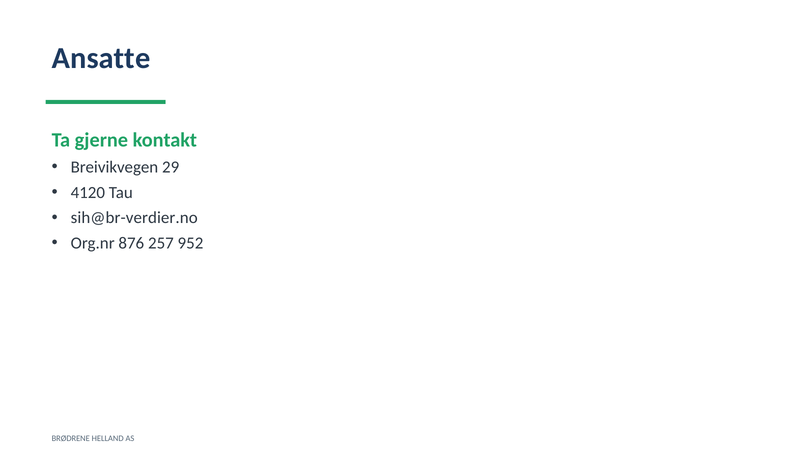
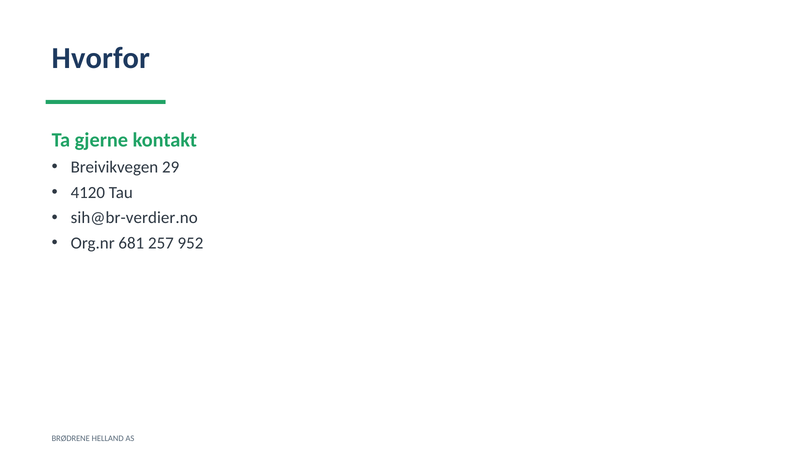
Ansatte: Ansatte -> Hvorfor (101, 58)
876: 876 -> 681 (131, 243)
